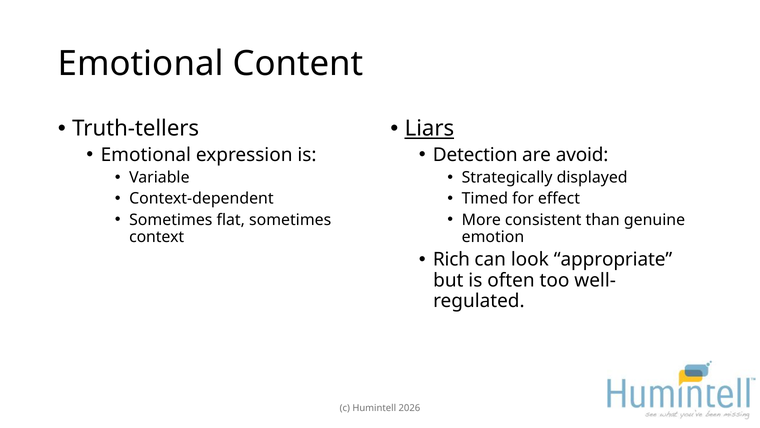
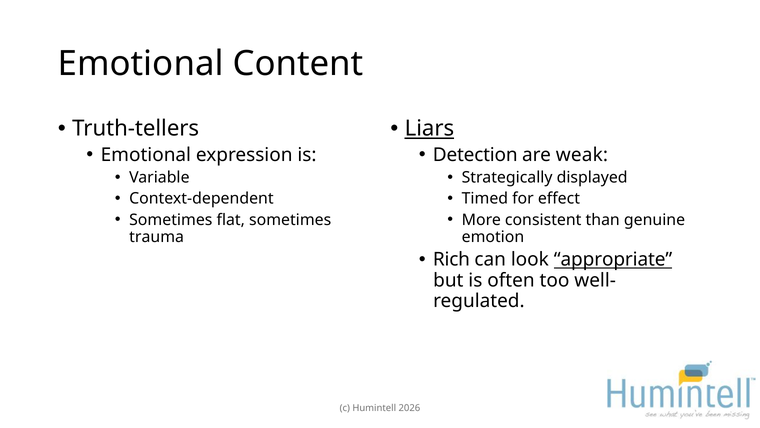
avoid: avoid -> weak (582, 155)
context: context -> trauma (157, 237)
appropriate underline: none -> present (613, 259)
